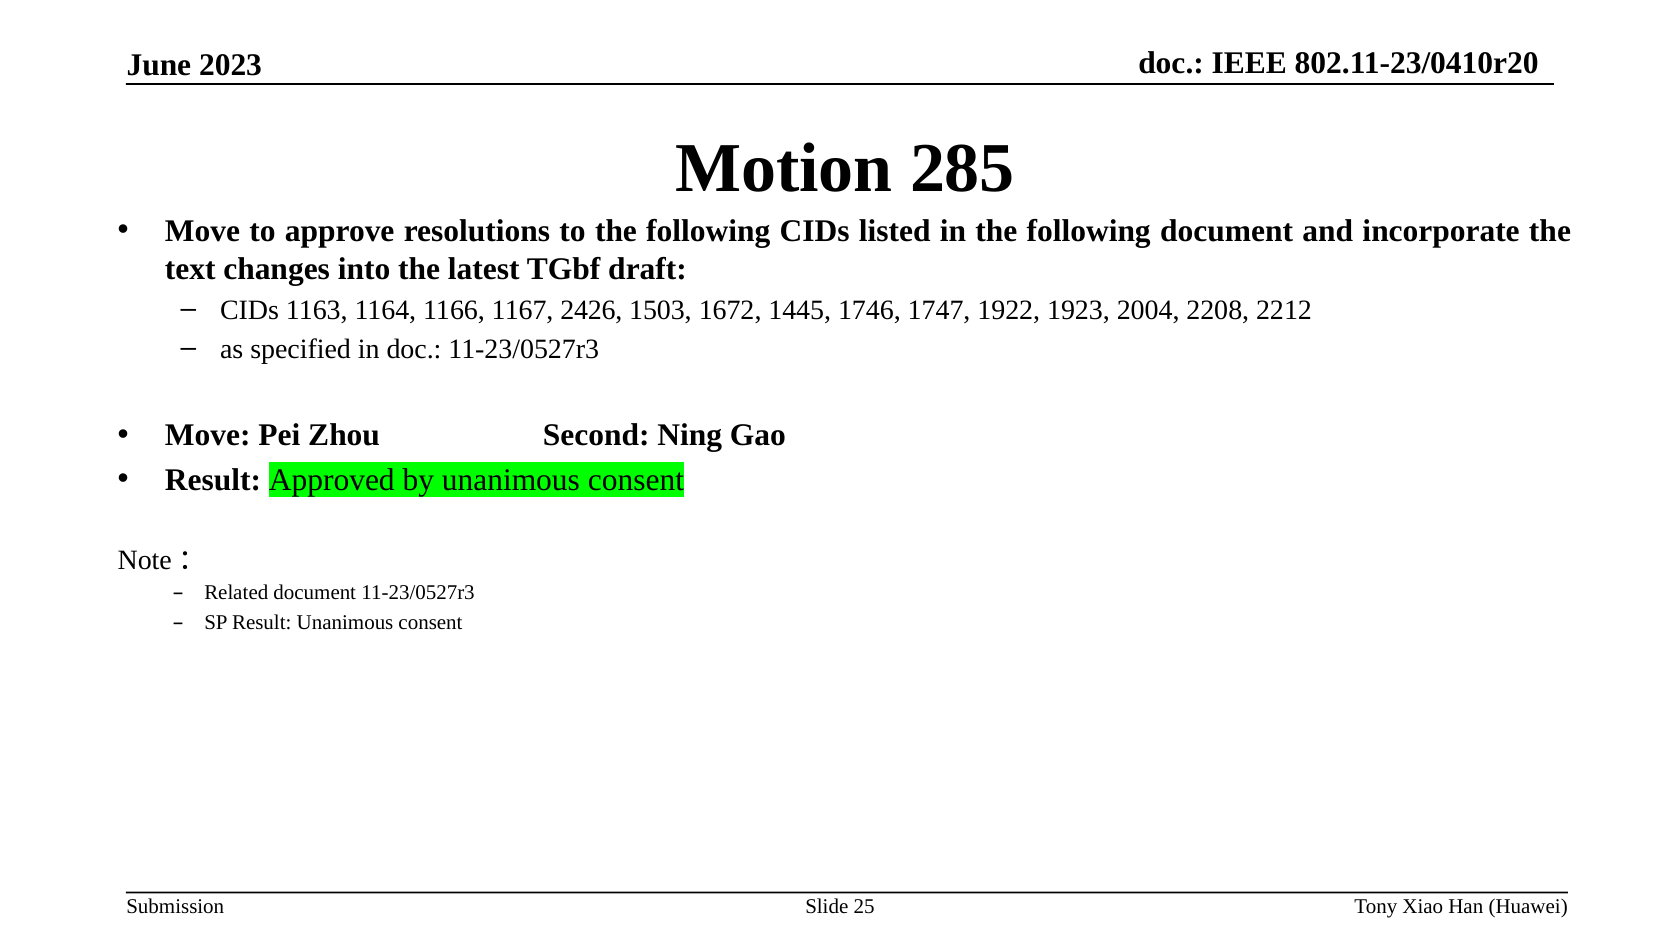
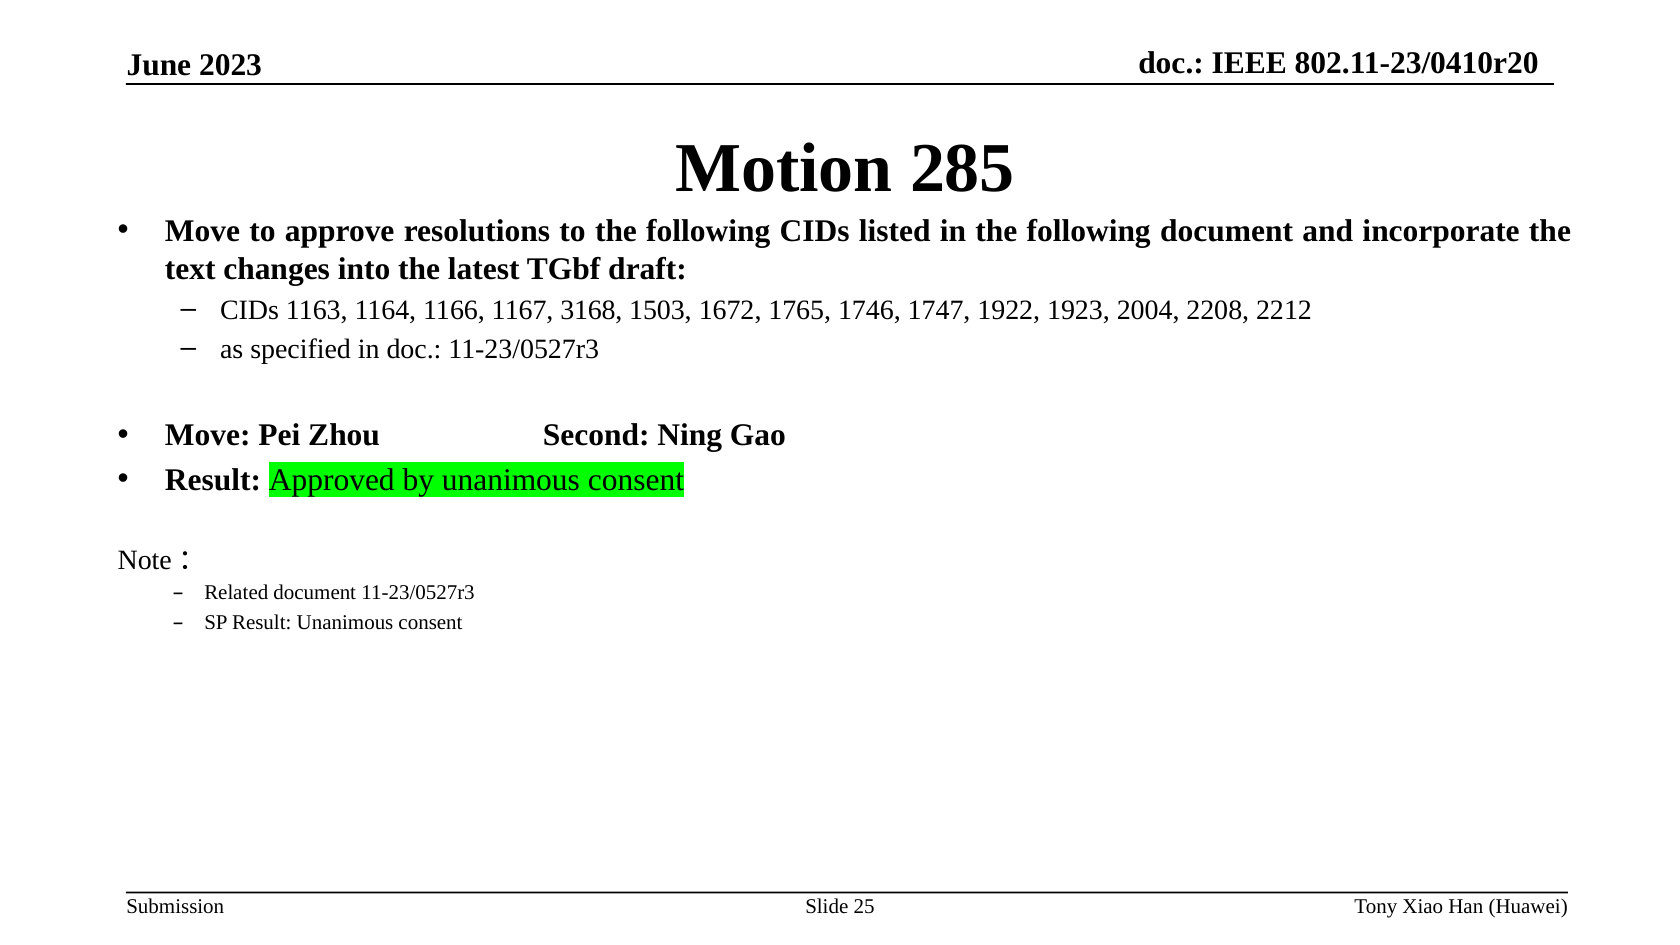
2426: 2426 -> 3168 (591, 310)
1445: 1445 -> 1765 (800, 310)
